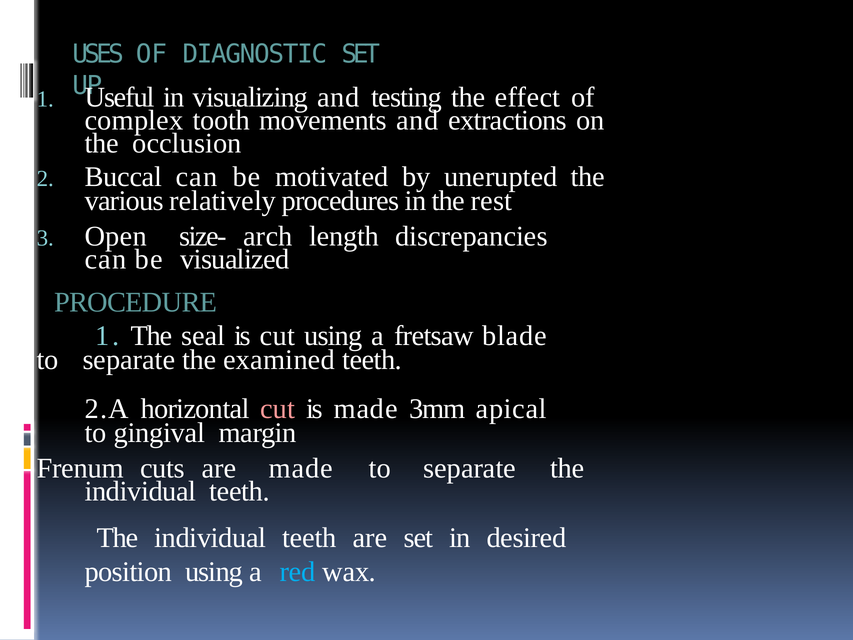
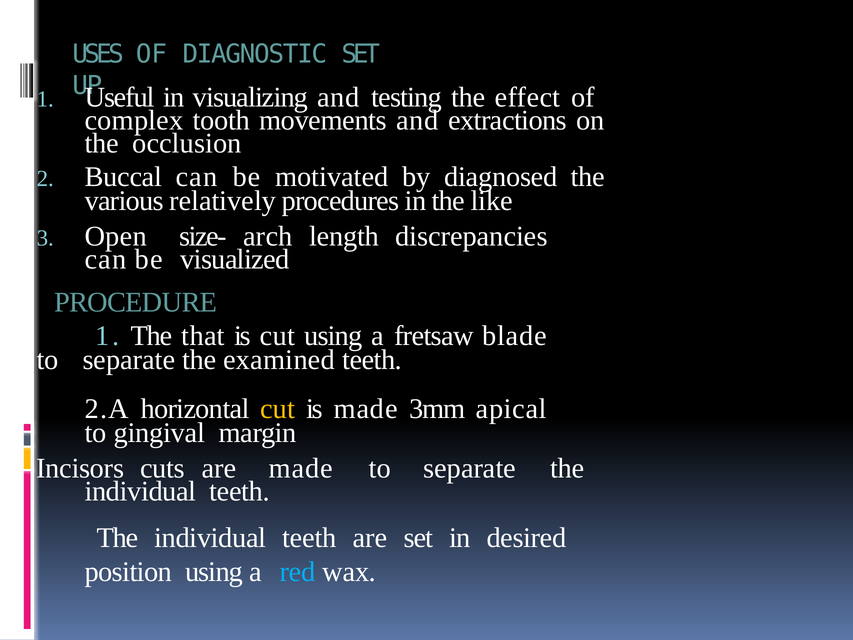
unerupted: unerupted -> diagnosed (501, 177)
rest: rest -> like (492, 201)
seal: seal -> that (203, 336)
cut colour: pink -> yellow (278, 409)
Frenum: Frenum -> Incisors (80, 468)
